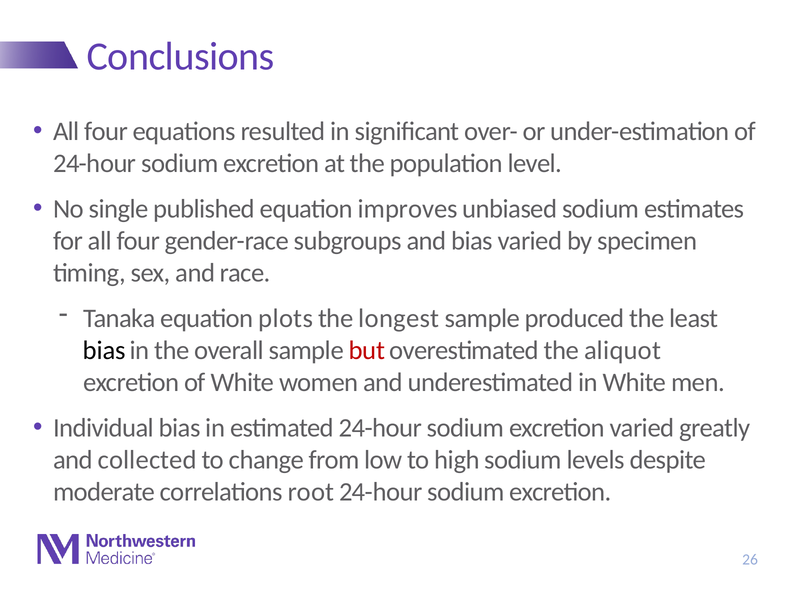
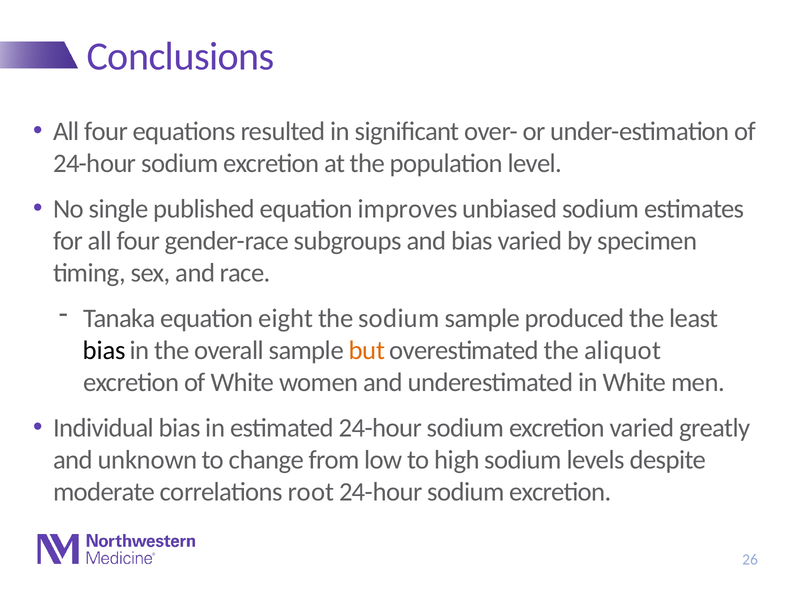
plots: plots -> eight (286, 318)
the longest: longest -> sodium (399, 318)
but colour: red -> orange (367, 350)
collected: collected -> unknown (147, 460)
